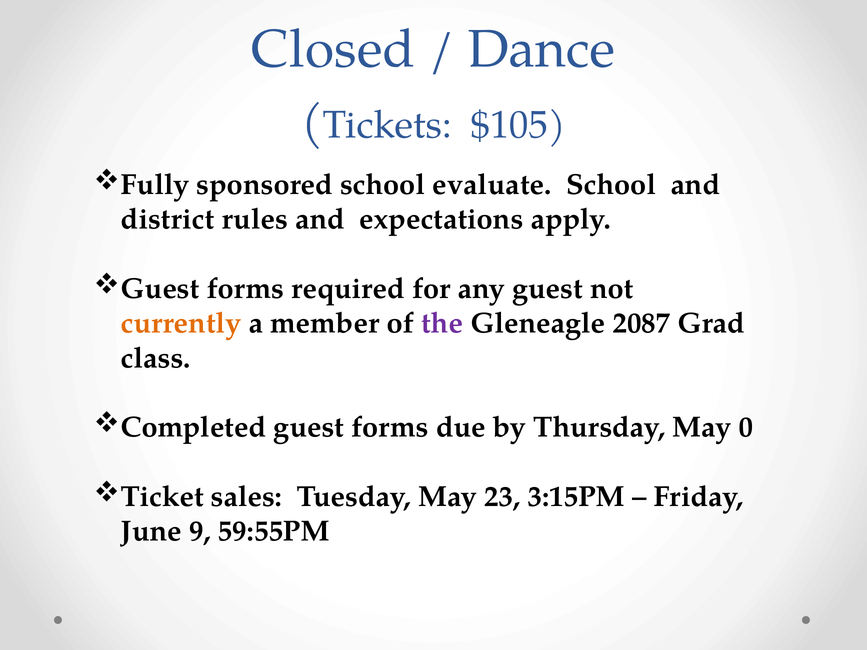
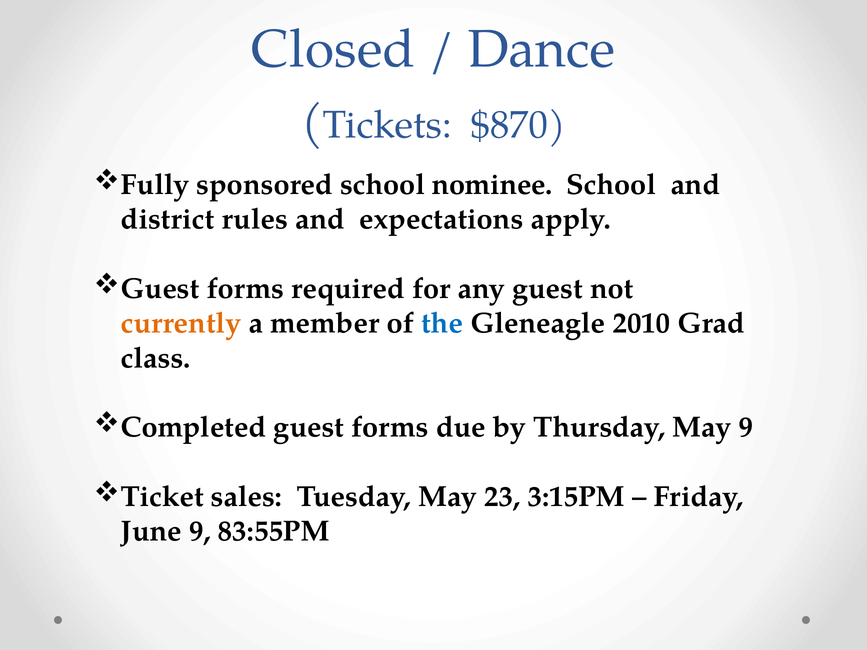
$105: $105 -> $870 (518, 125)
evaluate: evaluate -> nominee (492, 185)
the colour: purple -> blue (442, 324)
2087: 2087 -> 2010 (641, 324)
May 0: 0 -> 9 (746, 428)
59:55PM: 59:55PM -> 83:55PM (274, 532)
